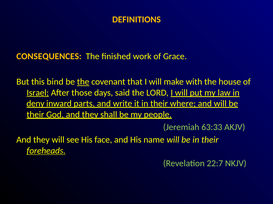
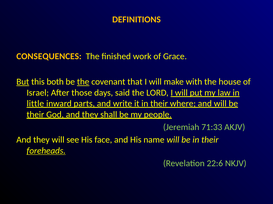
But underline: none -> present (23, 82)
bind: bind -> both (55, 82)
Israel underline: present -> none (38, 93)
deny: deny -> little (35, 104)
63:33: 63:33 -> 71:33 (212, 128)
22:7: 22:7 -> 22:6 (215, 164)
